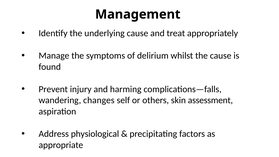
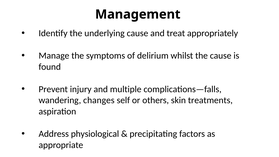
harming: harming -> multiple (126, 89)
assessment: assessment -> treatments (210, 100)
